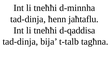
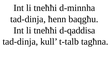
jaħtaflu: jaħtaflu -> baqgħu (83, 19)
bija: bija -> kull (49, 41)
